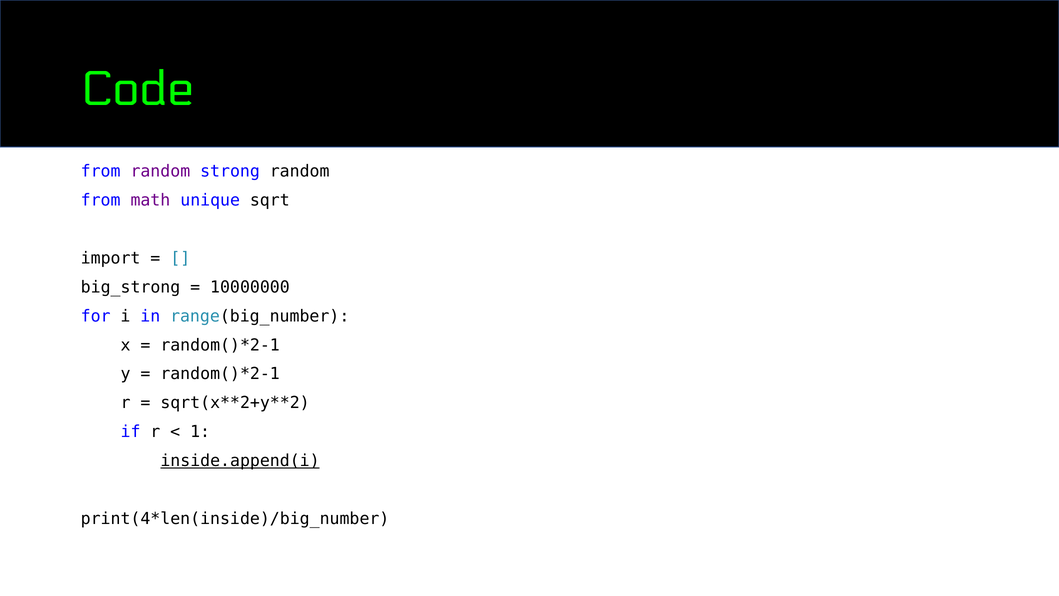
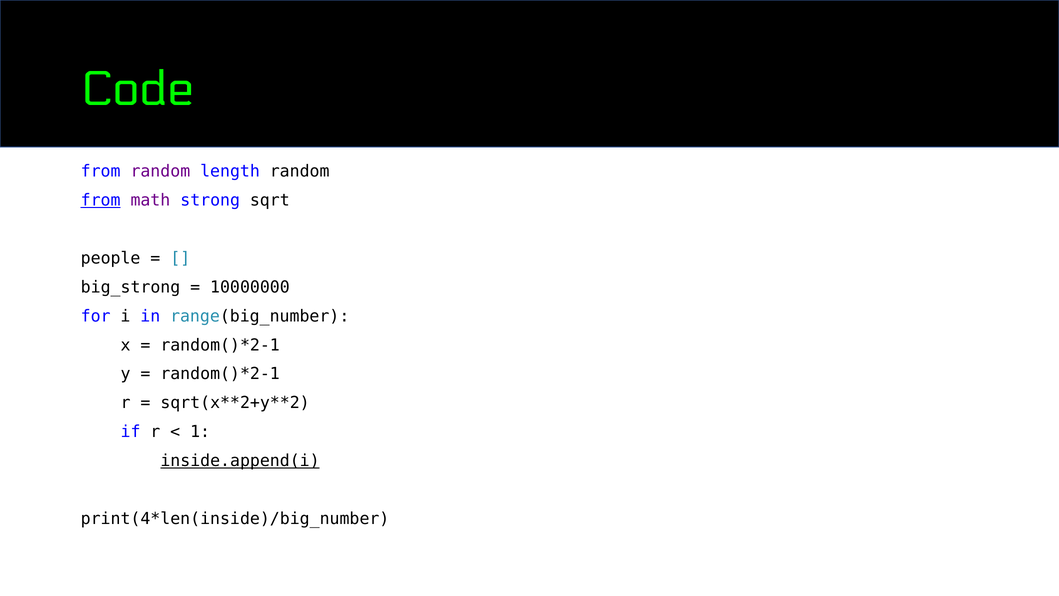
strong: strong -> length (230, 171)
from underline: none -> present (101, 200)
unique: unique -> strong (210, 200)
import: import -> people (111, 258)
